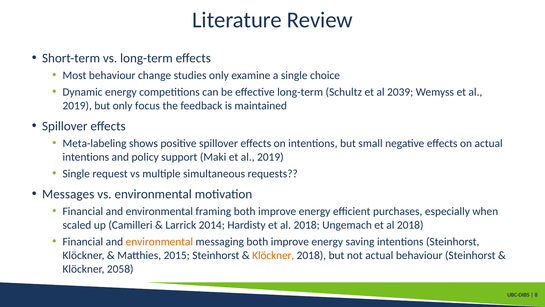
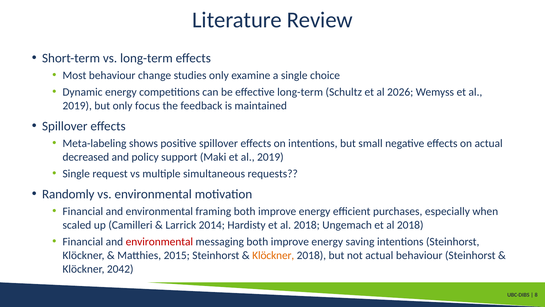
2039: 2039 -> 2026 (400, 92)
intentions: intentions -> decreased (86, 157)
Messages: Messages -> Randomly (68, 194)
environmental colour: orange -> red (159, 241)
2058: 2058 -> 2042 (120, 269)
